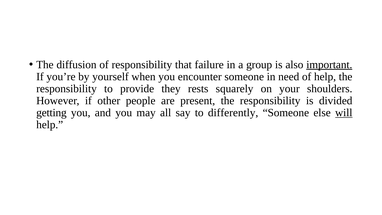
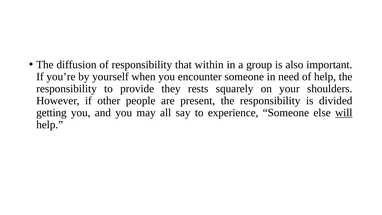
failure: failure -> within (209, 65)
important underline: present -> none (329, 65)
differently: differently -> experience (233, 113)
